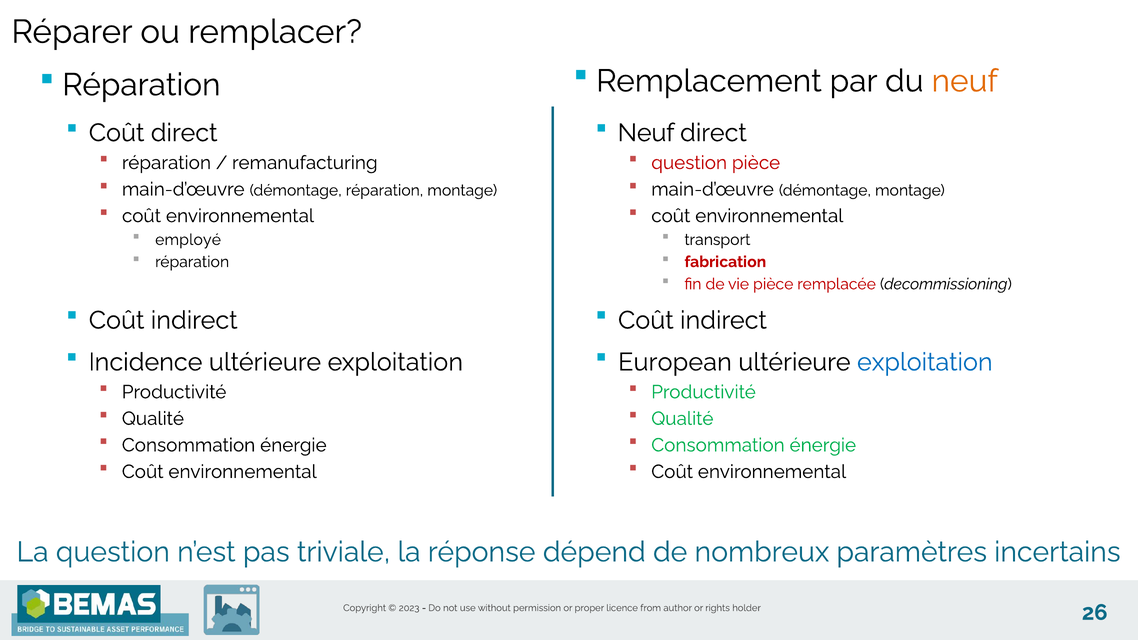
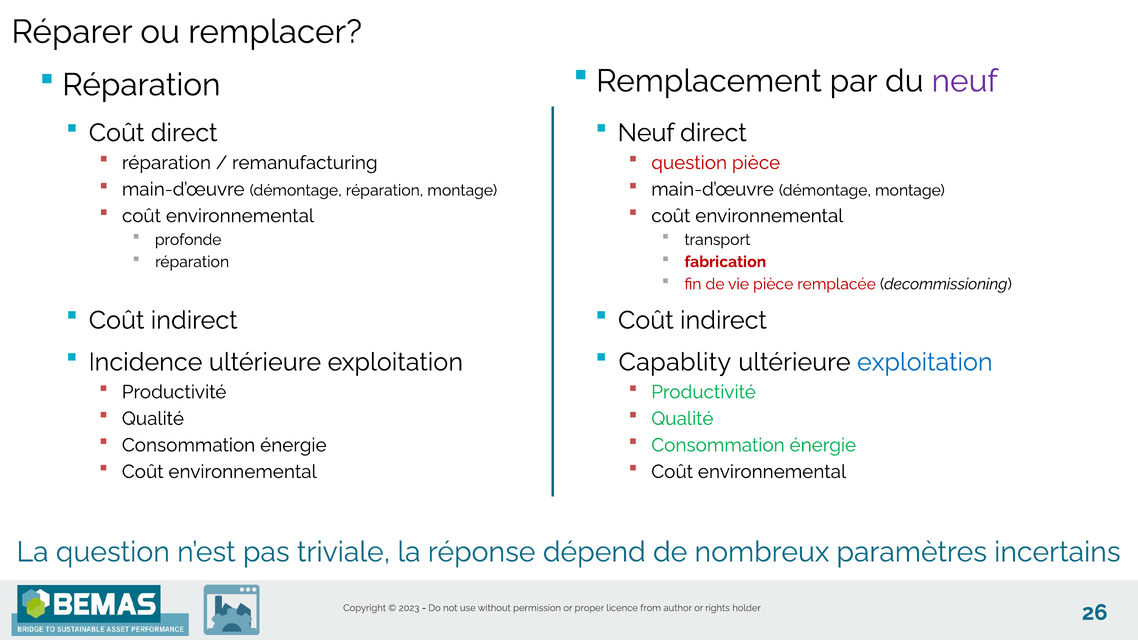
neuf colour: orange -> purple (965, 81)
employé: employé -> profonde (188, 240)
European: European -> Capablity (675, 362)
